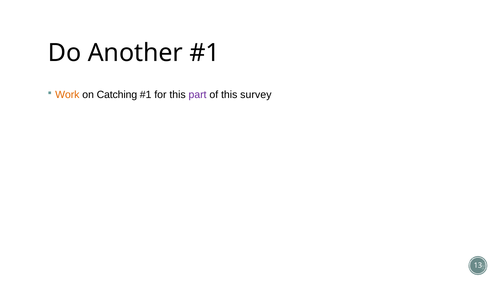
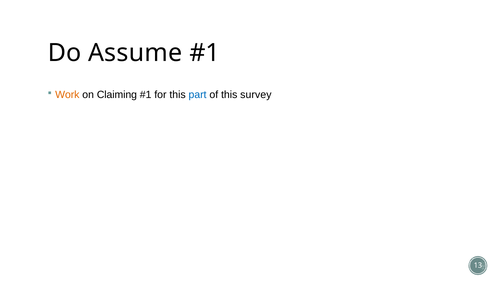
Another: Another -> Assume (135, 53)
Catching: Catching -> Claiming (117, 95)
part colour: purple -> blue (198, 95)
